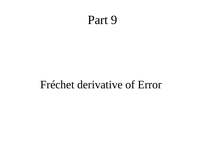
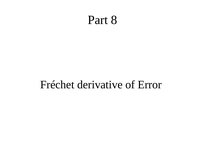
9: 9 -> 8 (114, 20)
